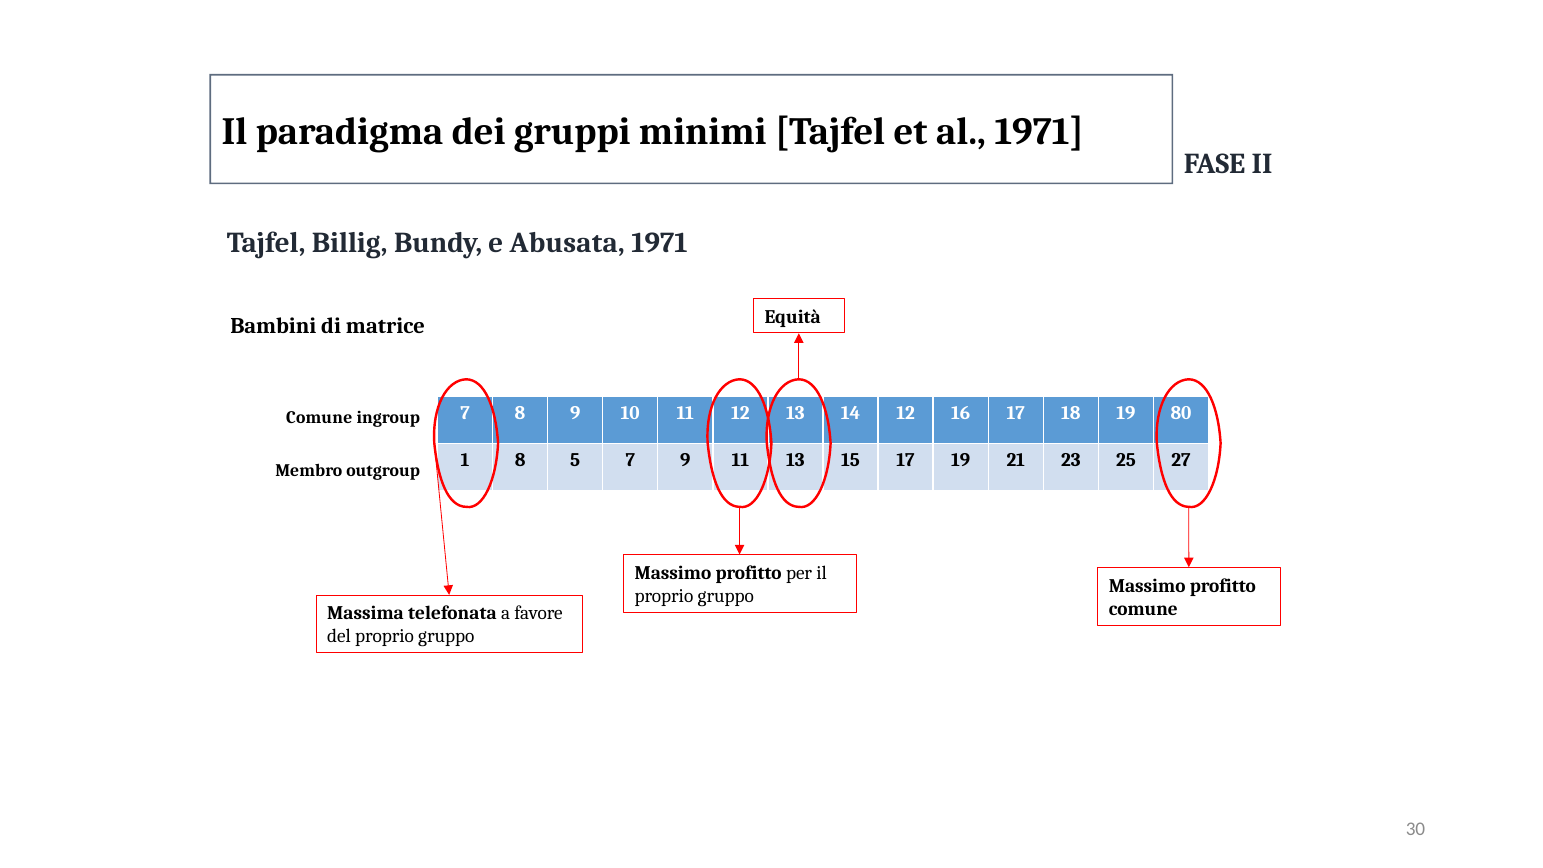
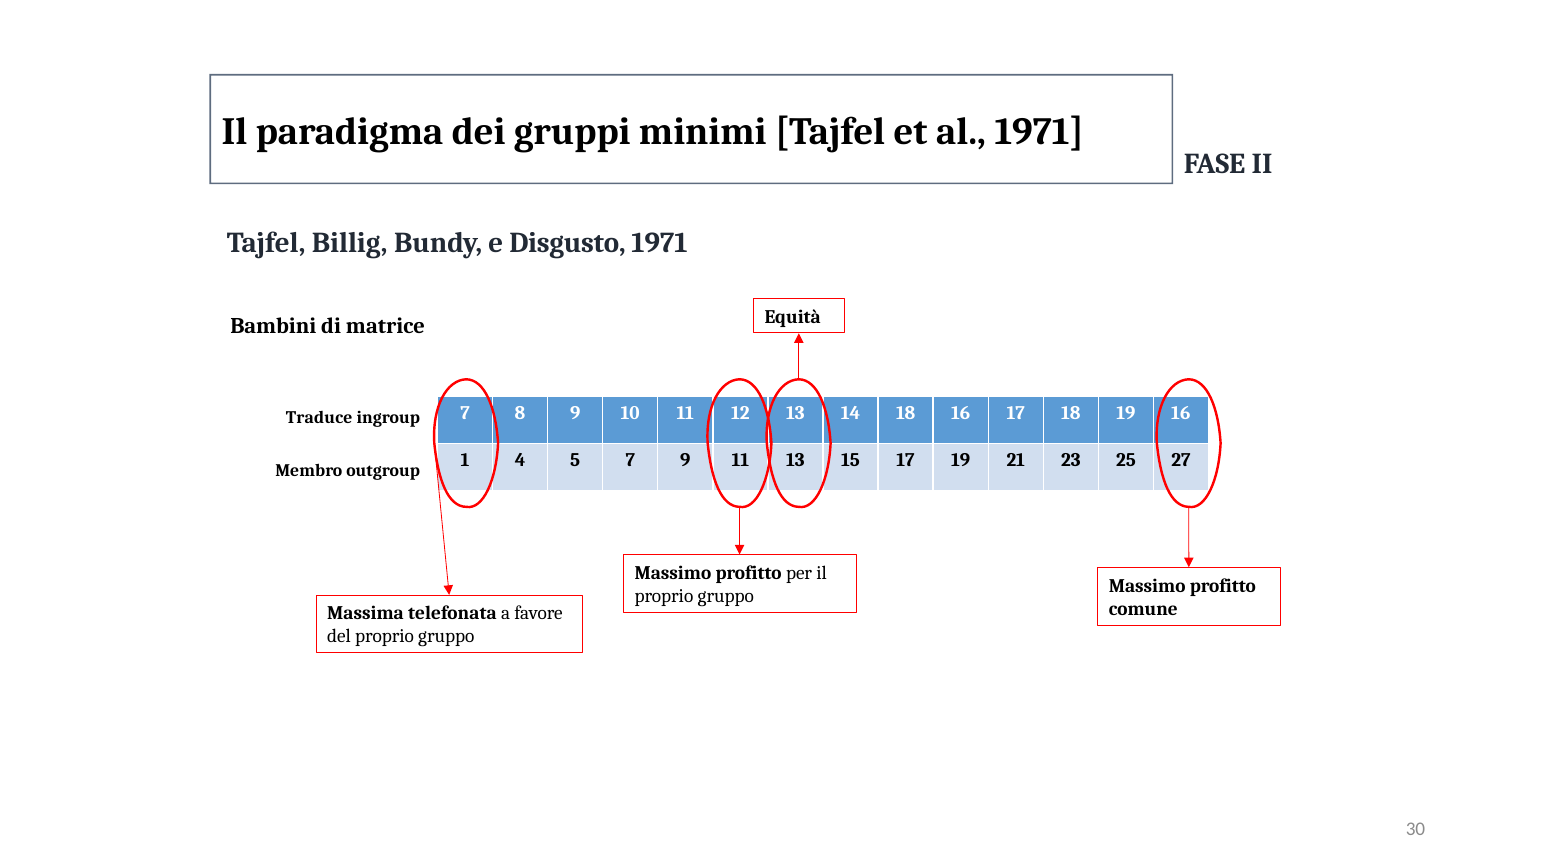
Abusata: Abusata -> Disgusto (568, 243)
14 12: 12 -> 18 (906, 413)
19 80: 80 -> 16 (1181, 413)
Comune: Comune -> Traduce (319, 418)
1 8: 8 -> 4 (520, 460)
